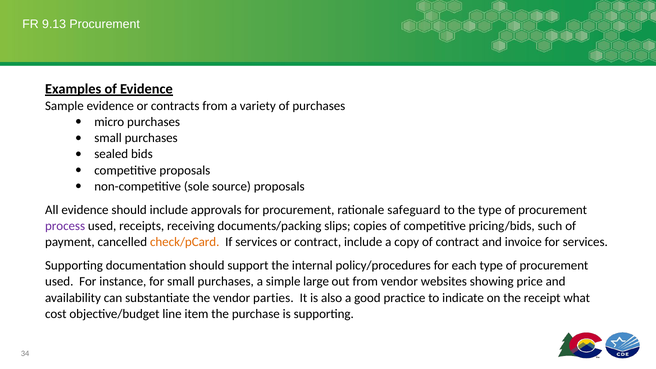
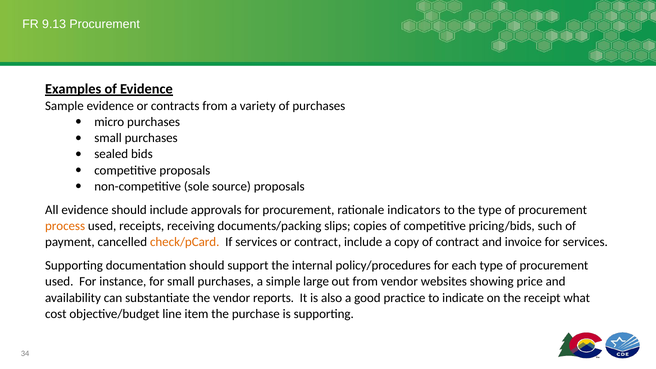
safeguard: safeguard -> indicators (414, 210)
process colour: purple -> orange (65, 226)
parties: parties -> reports (274, 298)
